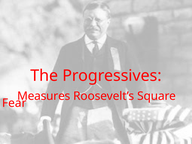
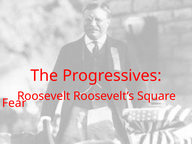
Measures: Measures -> Roosevelt (44, 96)
